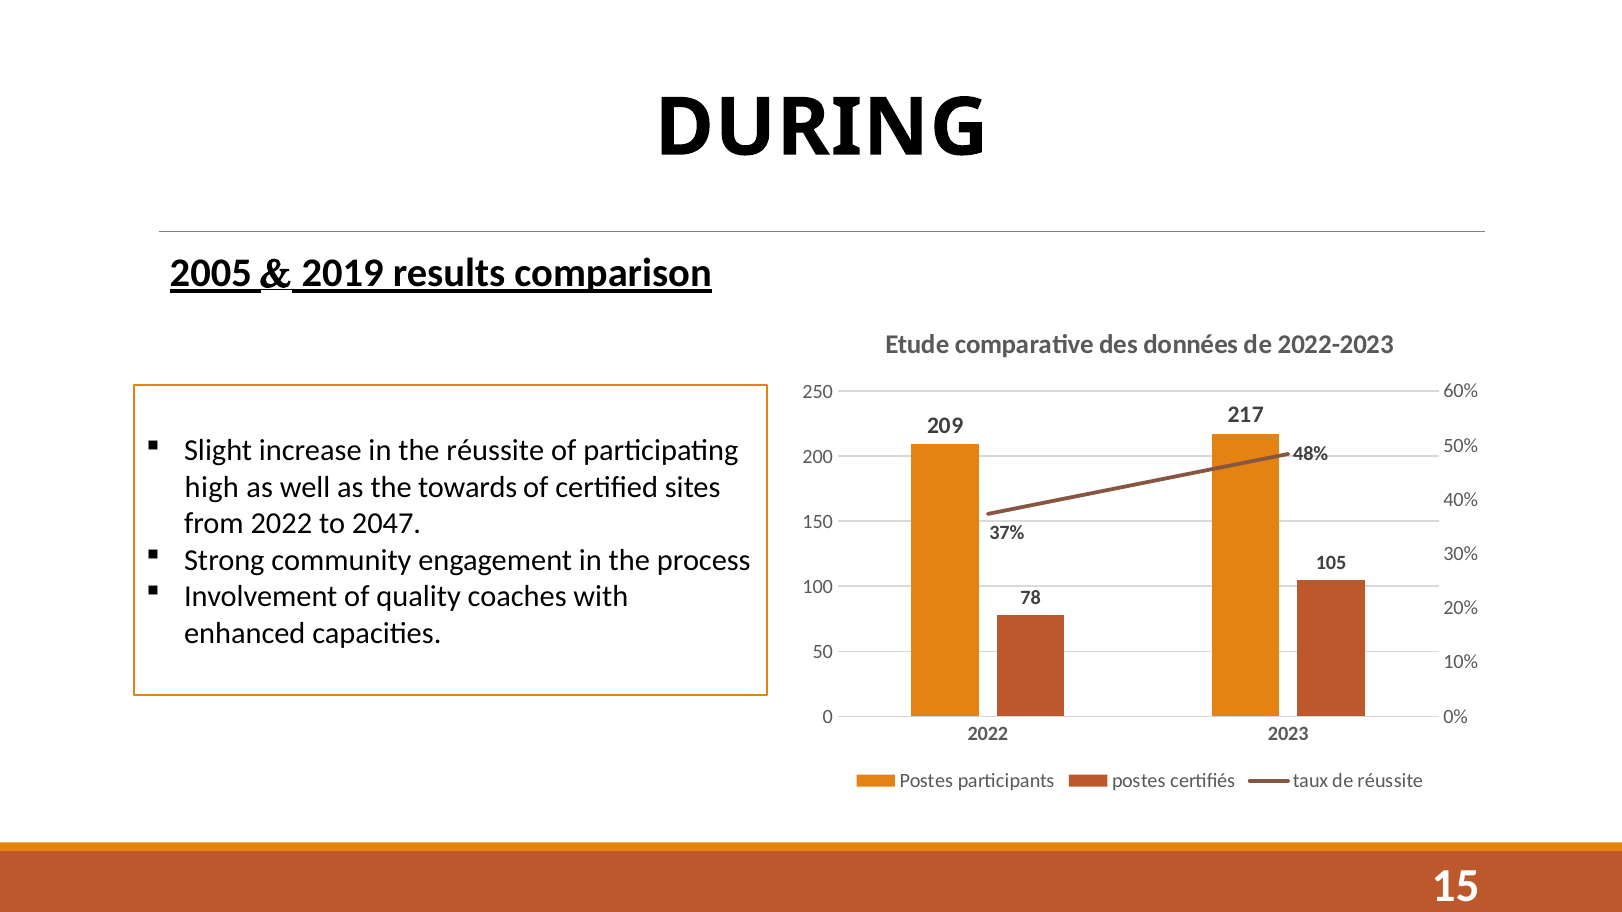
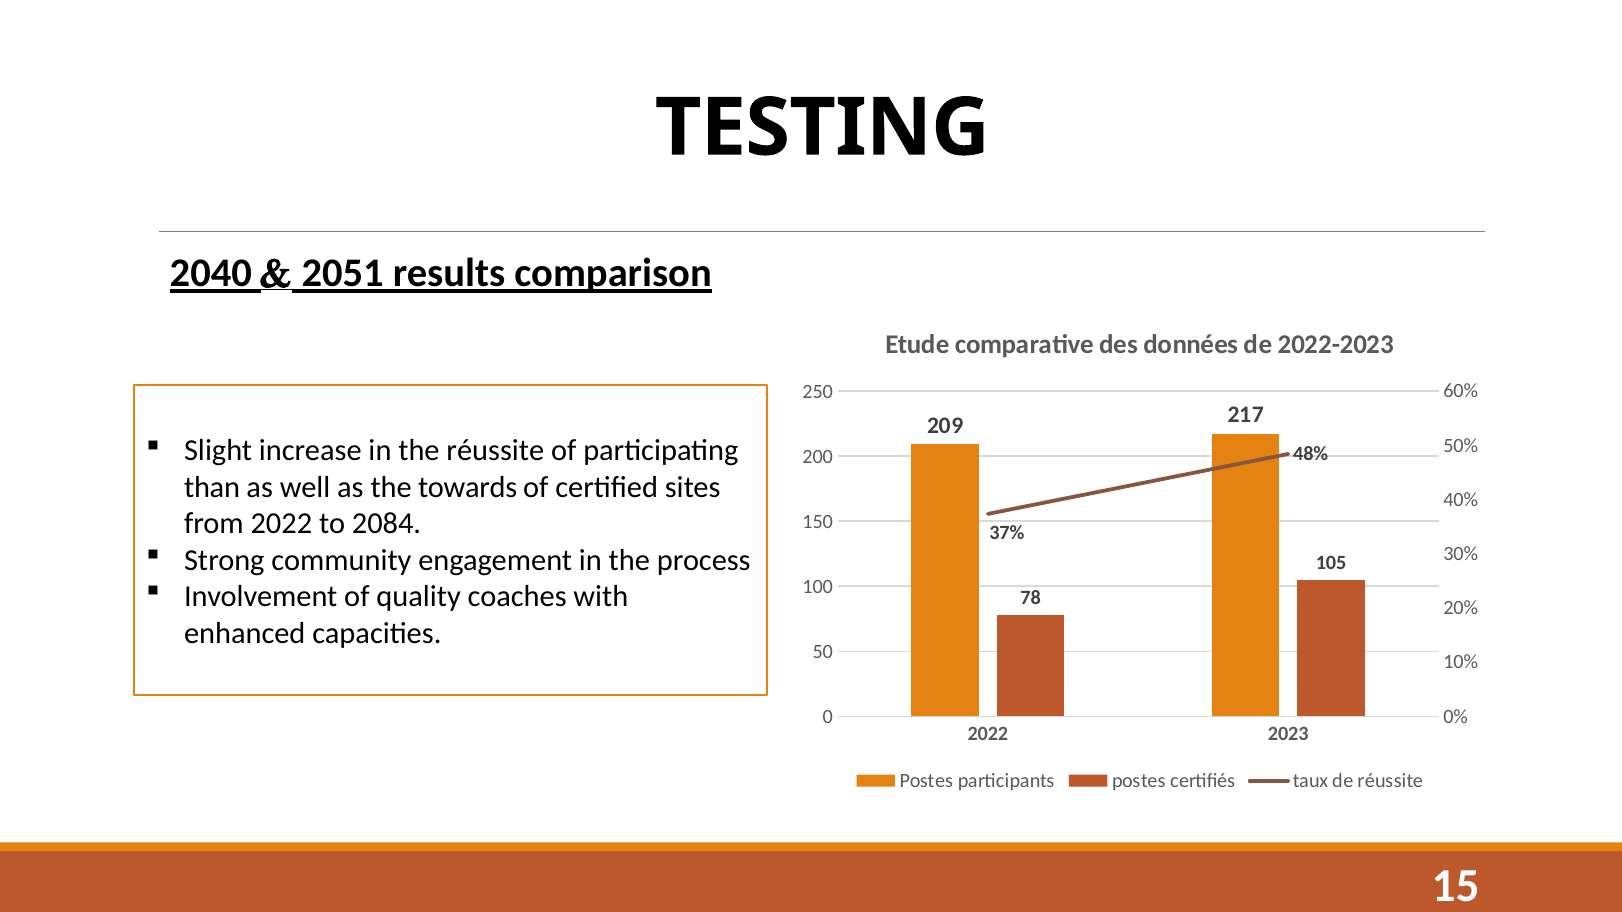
DURING: DURING -> TESTING (822, 128)
2005: 2005 -> 2040 (211, 273)
2019: 2019 -> 2051 (343, 273)
high: high -> than (212, 488)
2047: 2047 -> 2084 (386, 524)
